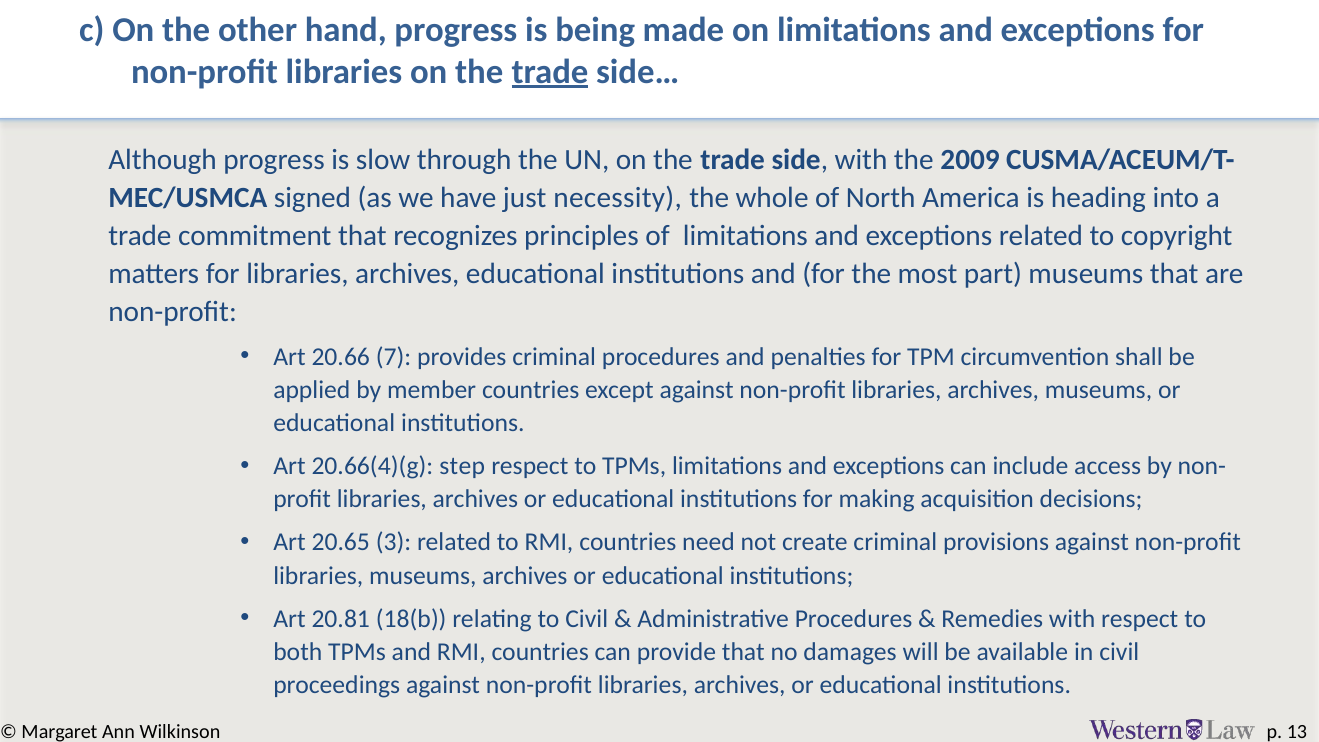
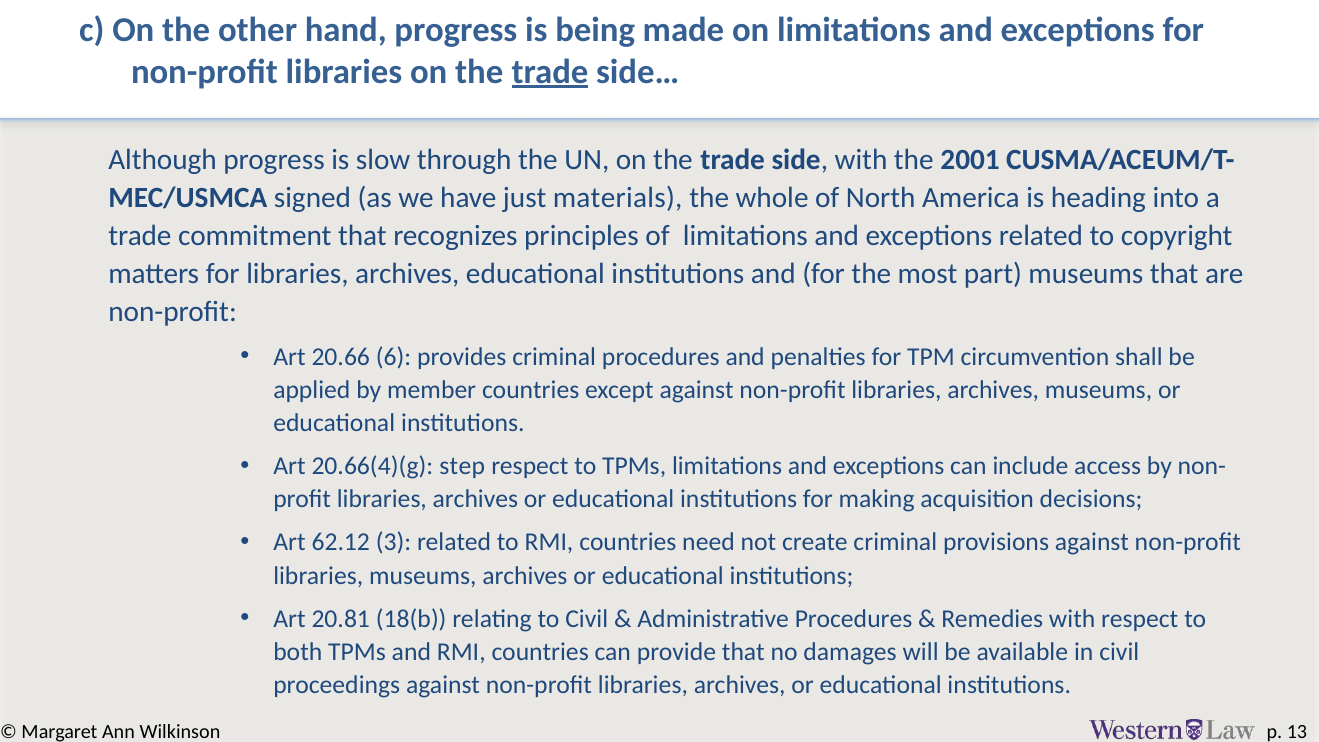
2009: 2009 -> 2001 (970, 160)
necessity: necessity -> materials (618, 198)
7: 7 -> 6 (394, 357)
20.65: 20.65 -> 62.12 (341, 542)
